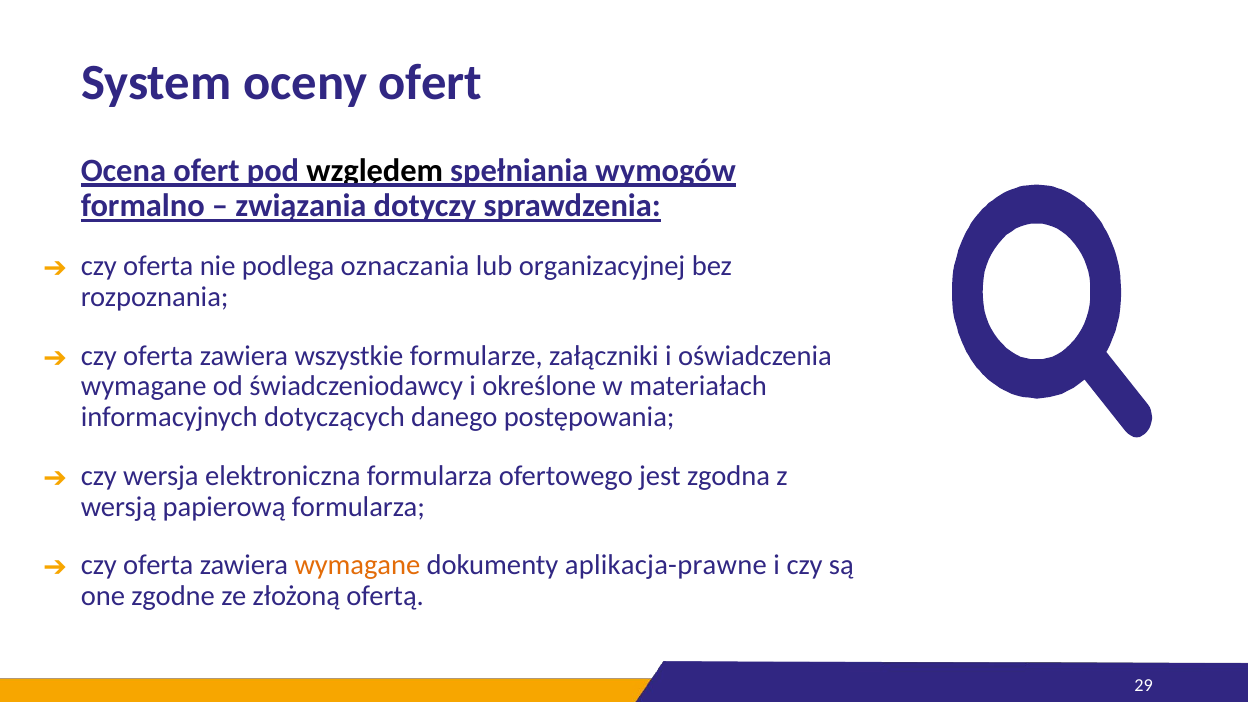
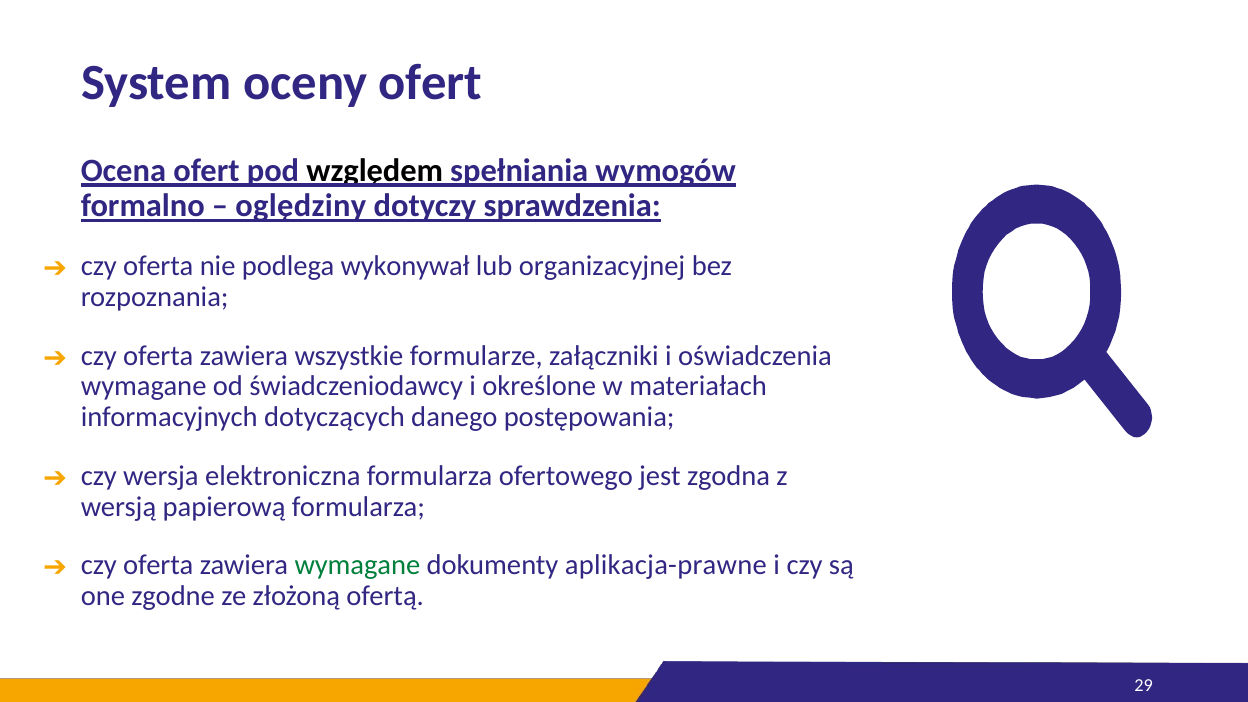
związania: związania -> oględziny (301, 206)
oznaczania: oznaczania -> wykonywał (405, 267)
wymagane colour: orange -> green (357, 565)
